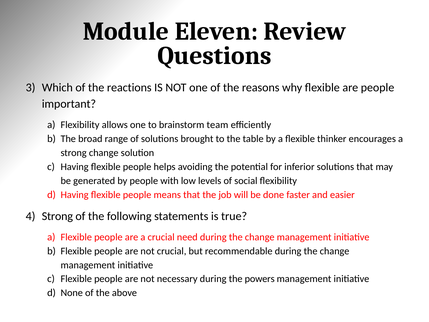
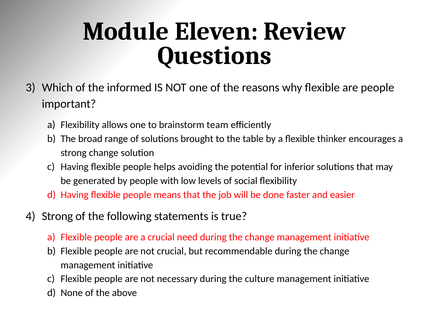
reactions: reactions -> informed (129, 87)
powers: powers -> culture (260, 279)
